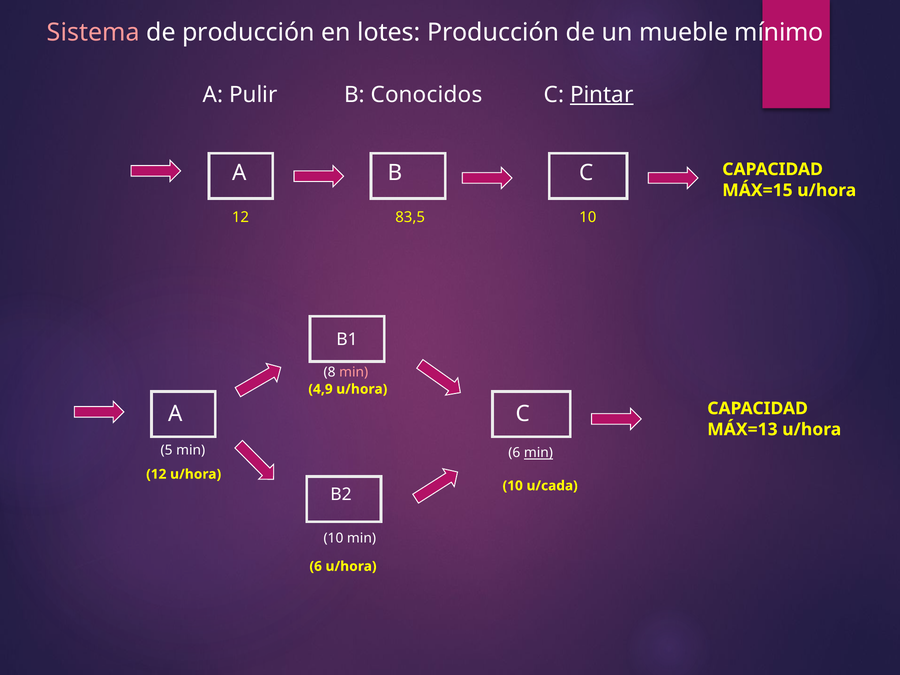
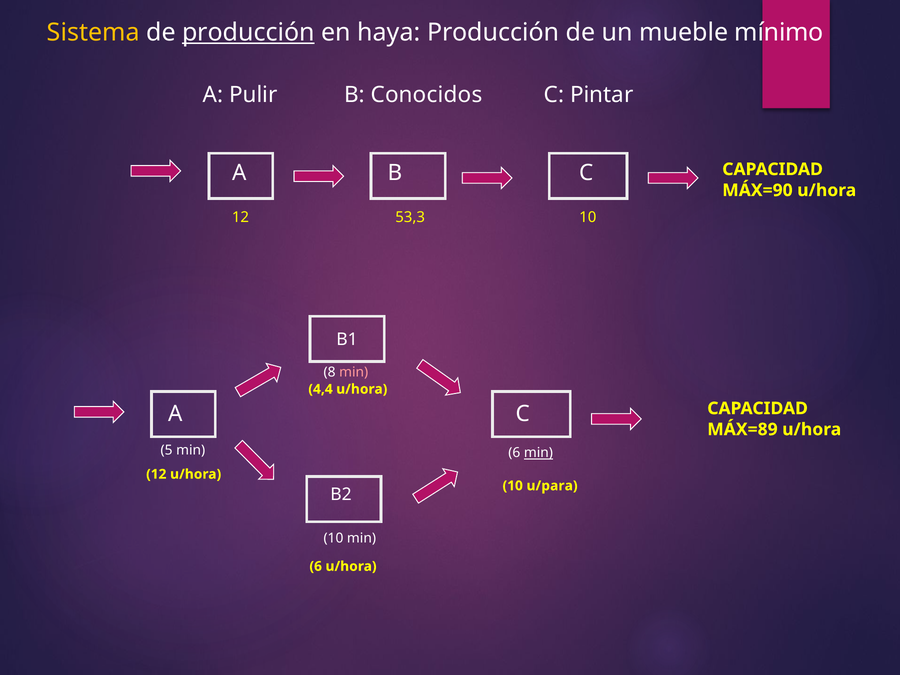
Sistema colour: pink -> yellow (93, 33)
producción underline: none -> present (248, 33)
lotes: lotes -> haya (389, 33)
Pintar underline: present -> none (602, 95)
MÁX=15: MÁX=15 -> MÁX=90 (757, 190)
83,5: 83,5 -> 53,3 (410, 217)
4,9: 4,9 -> 4,4 (321, 389)
MÁX=13: MÁX=13 -> MÁX=89 (742, 429)
u/cada: u/cada -> u/para (552, 486)
